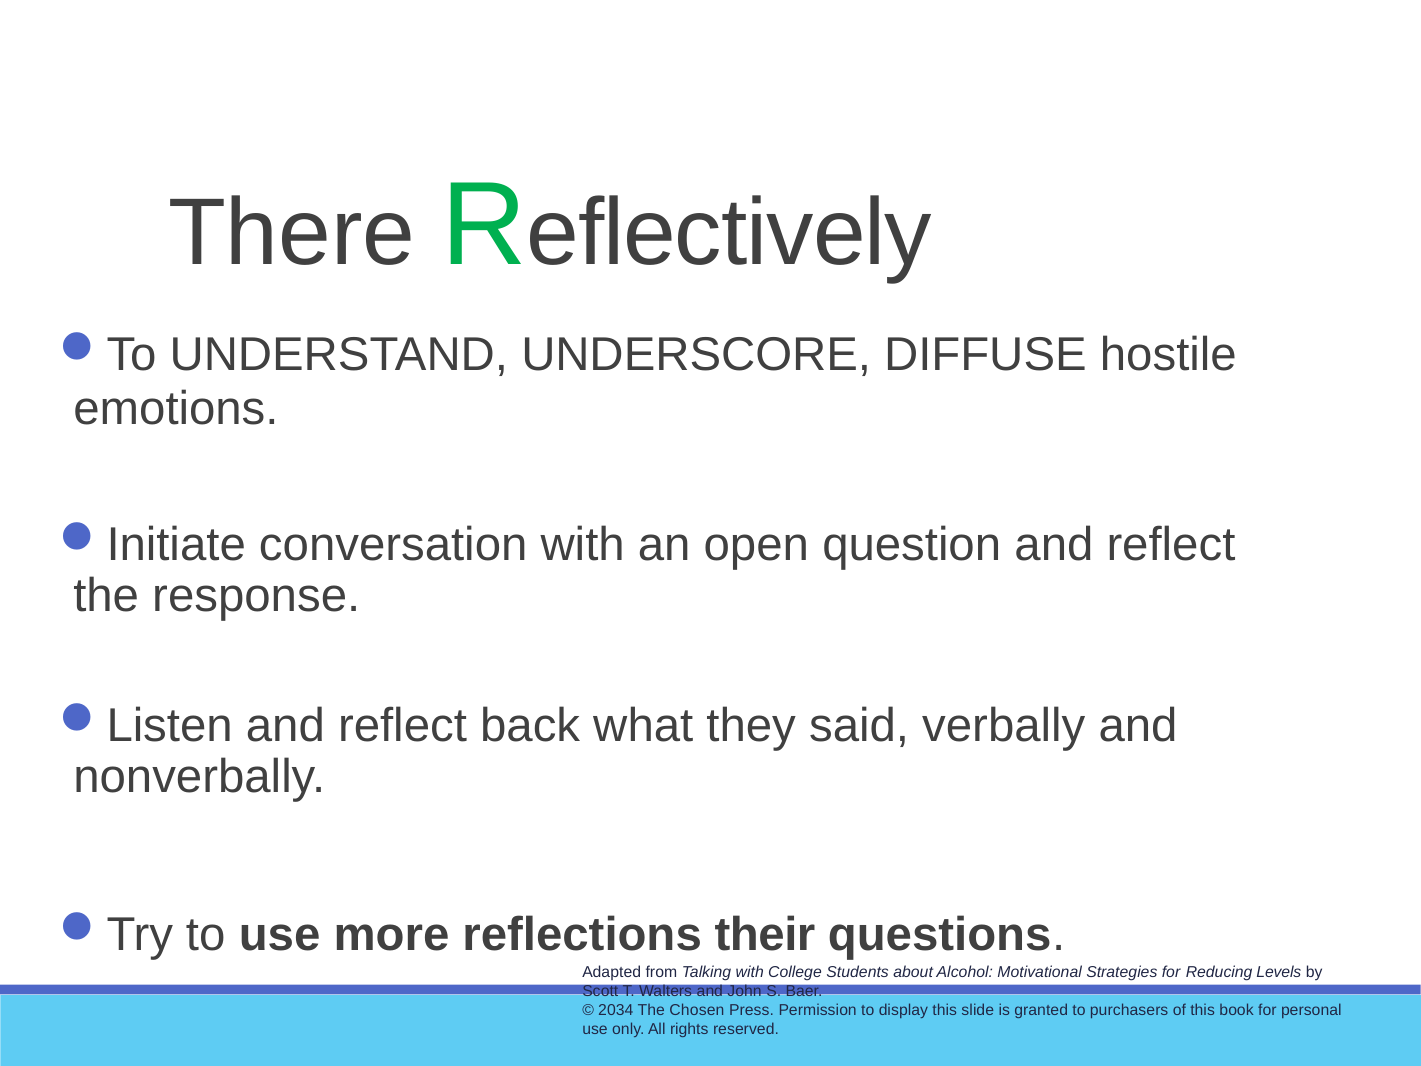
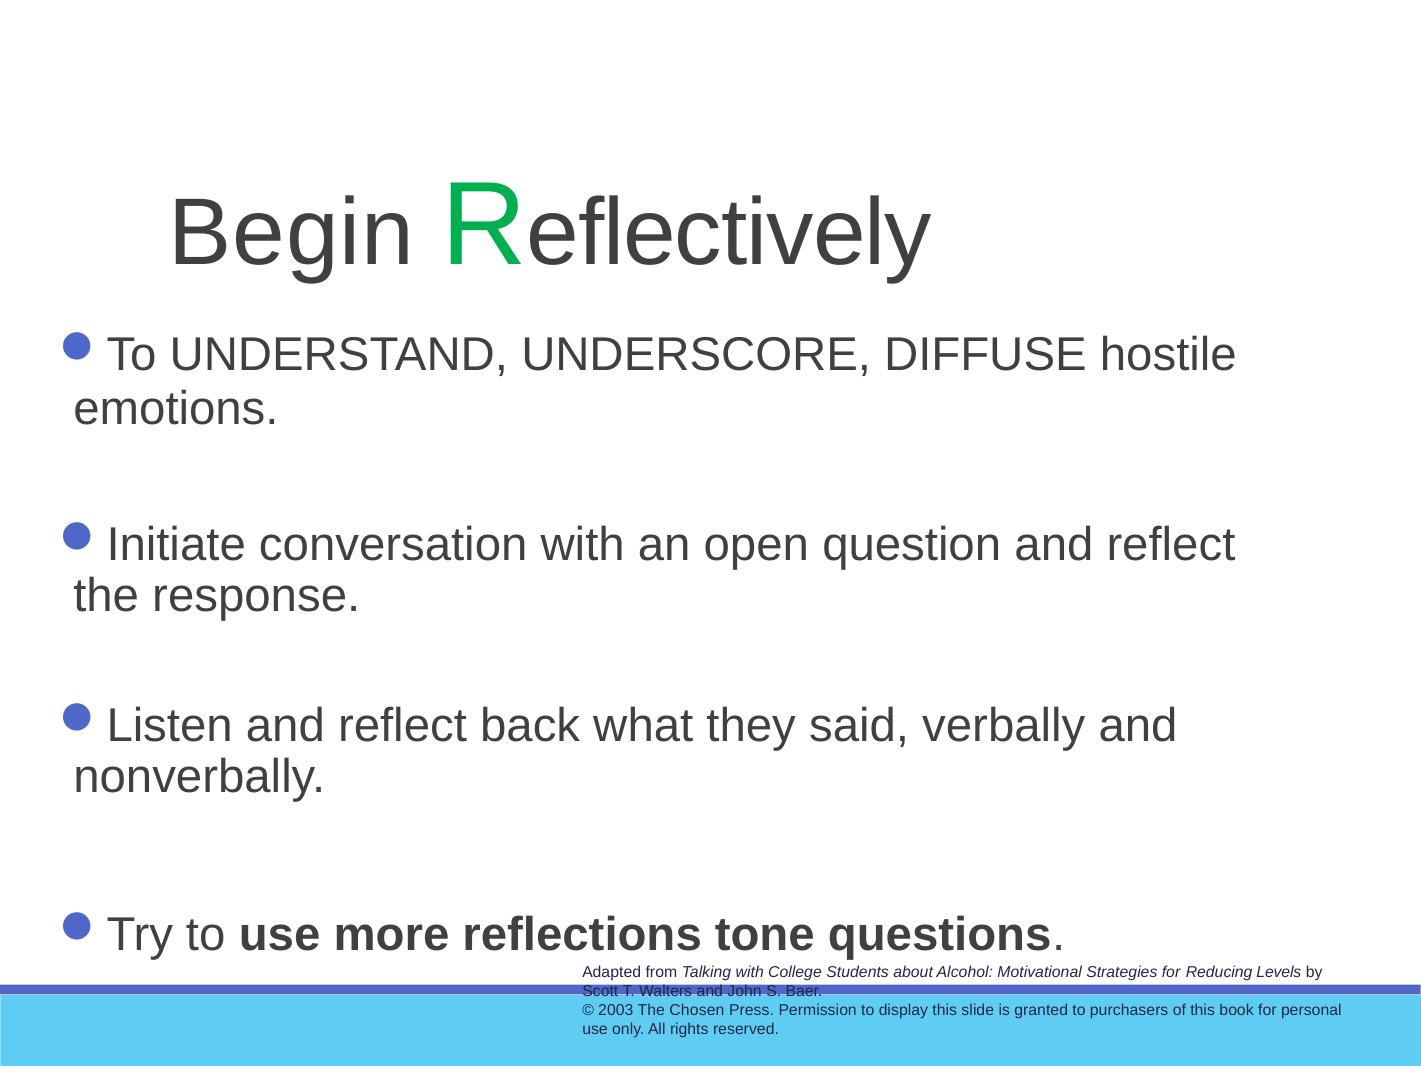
There: There -> Begin (291, 233)
their: their -> tone (765, 934)
2034: 2034 -> 2003 (616, 1010)
